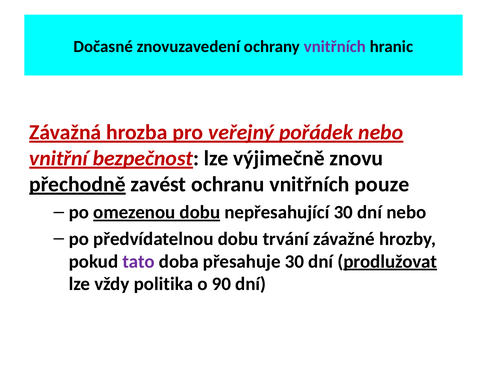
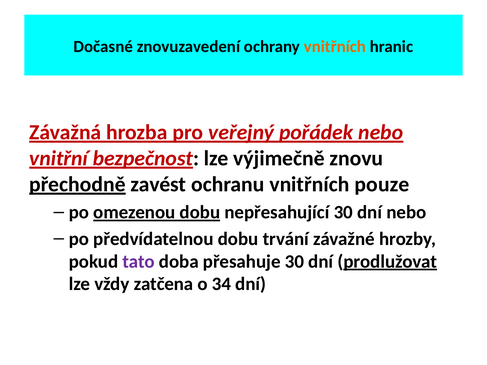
vnitřních colour: purple -> orange (335, 47)
politika: politika -> zatčena (164, 284)
90: 90 -> 34 (221, 284)
